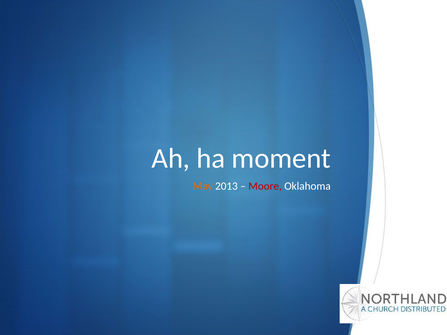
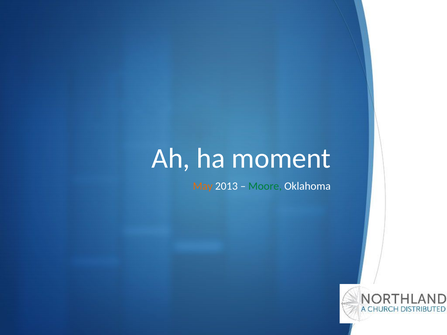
Moore colour: red -> green (265, 186)
